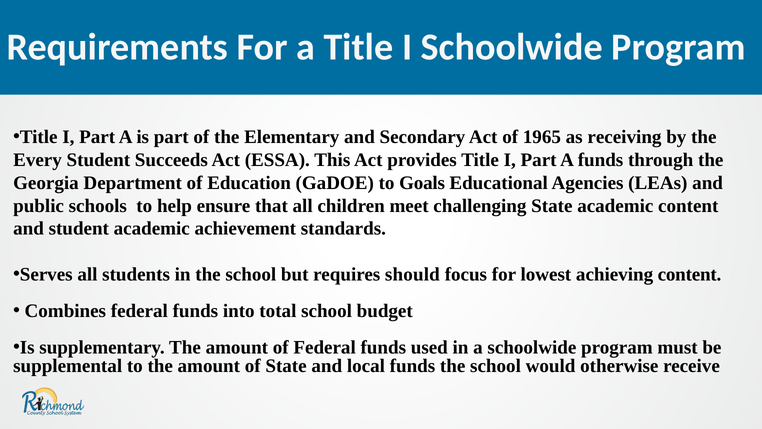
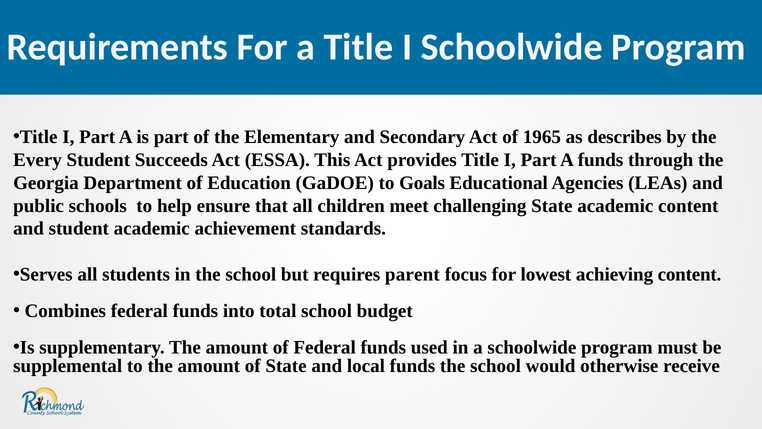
receiving: receiving -> describes (625, 137)
should: should -> parent (412, 274)
